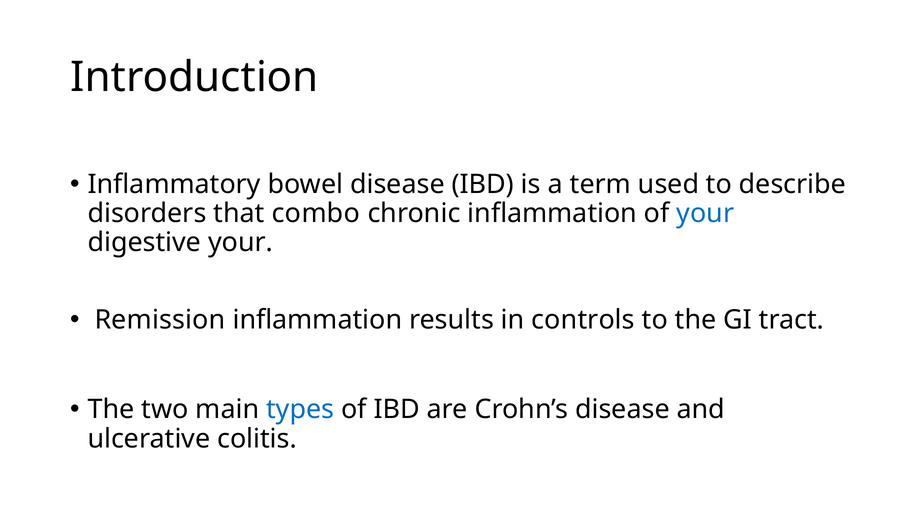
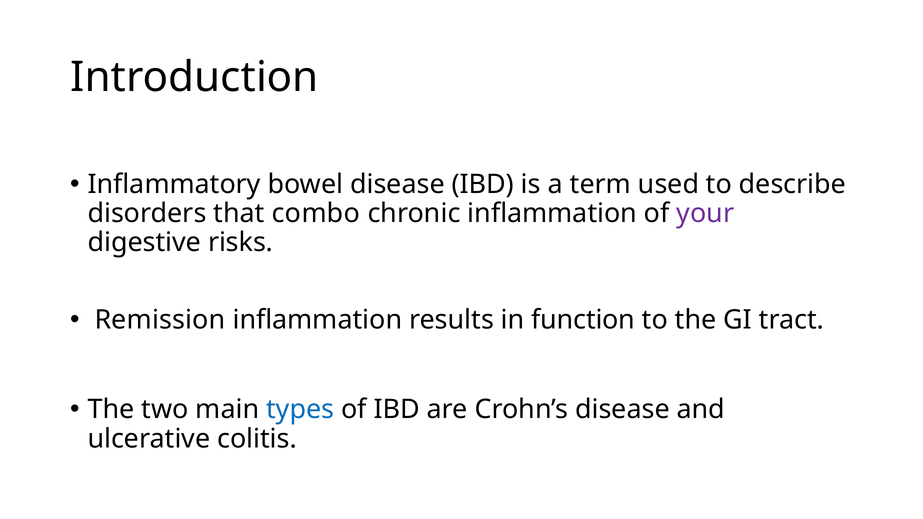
your colour: blue -> purple (705, 213)
digestive your: your -> risks (241, 243)
controls: controls -> function (583, 320)
